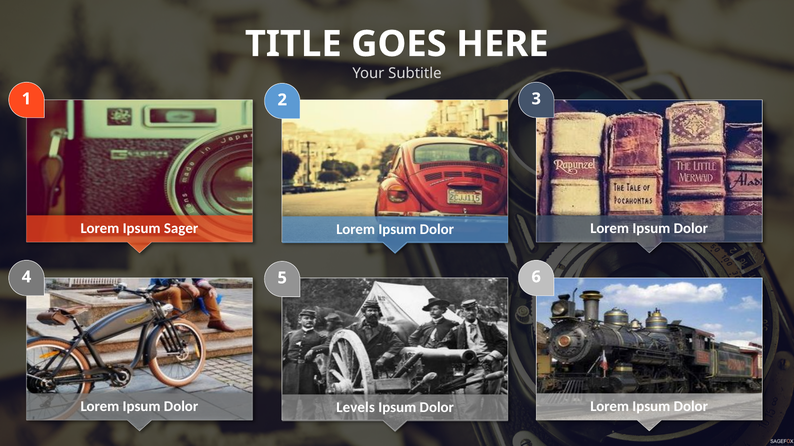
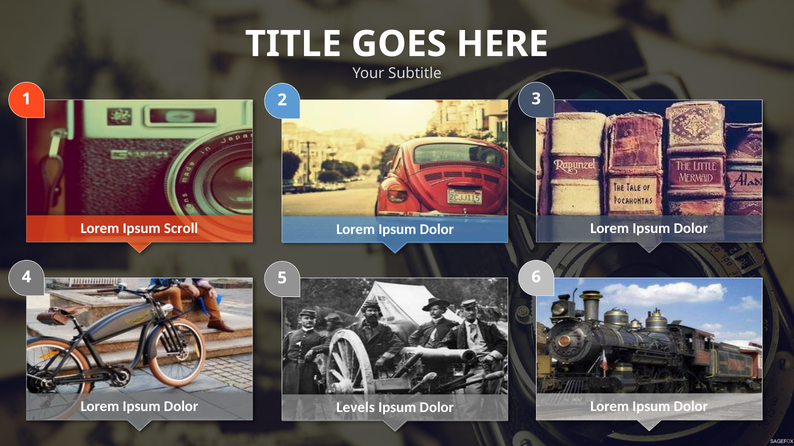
Sager: Sager -> Scroll (181, 229)
